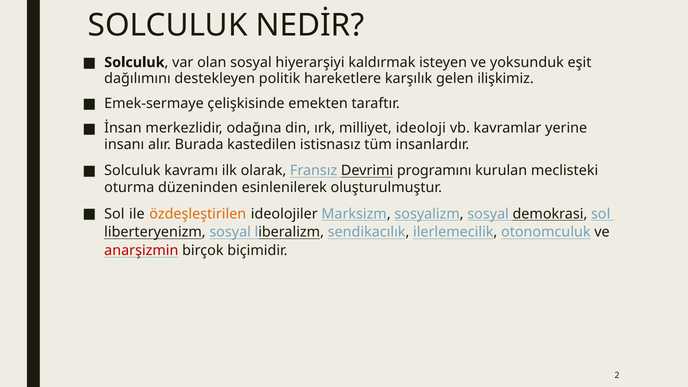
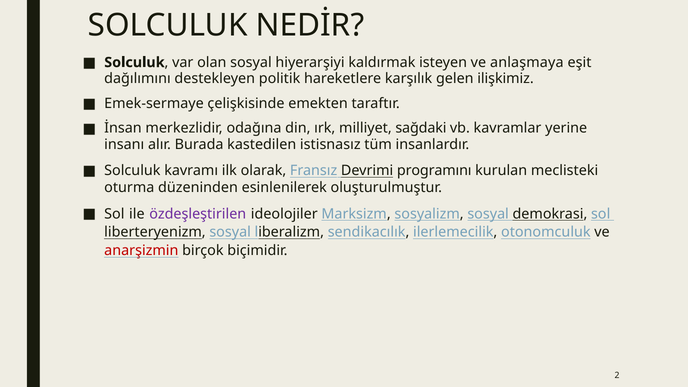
yoksunduk: yoksunduk -> anlaşmaya (527, 62)
ideoloji: ideoloji -> sağdaki (421, 128)
özdeşleştirilen colour: orange -> purple (198, 214)
